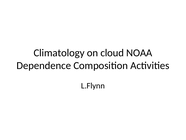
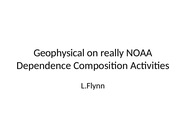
Climatology: Climatology -> Geophysical (59, 53)
cloud: cloud -> really (112, 53)
